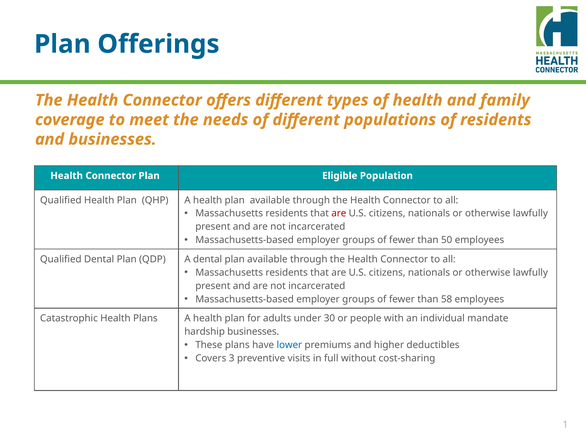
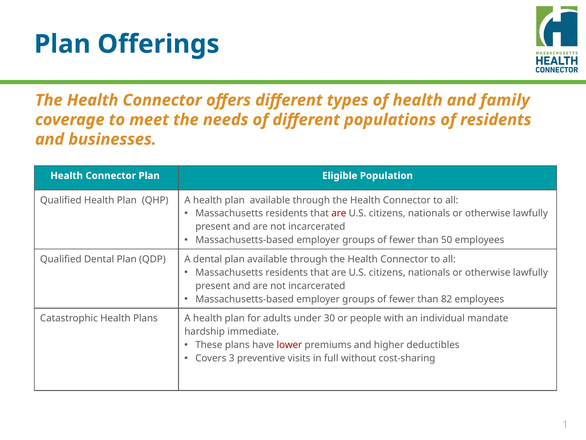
58: 58 -> 82 (447, 299)
hardship businesses: businesses -> immediate (253, 331)
lower colour: blue -> red (289, 345)
